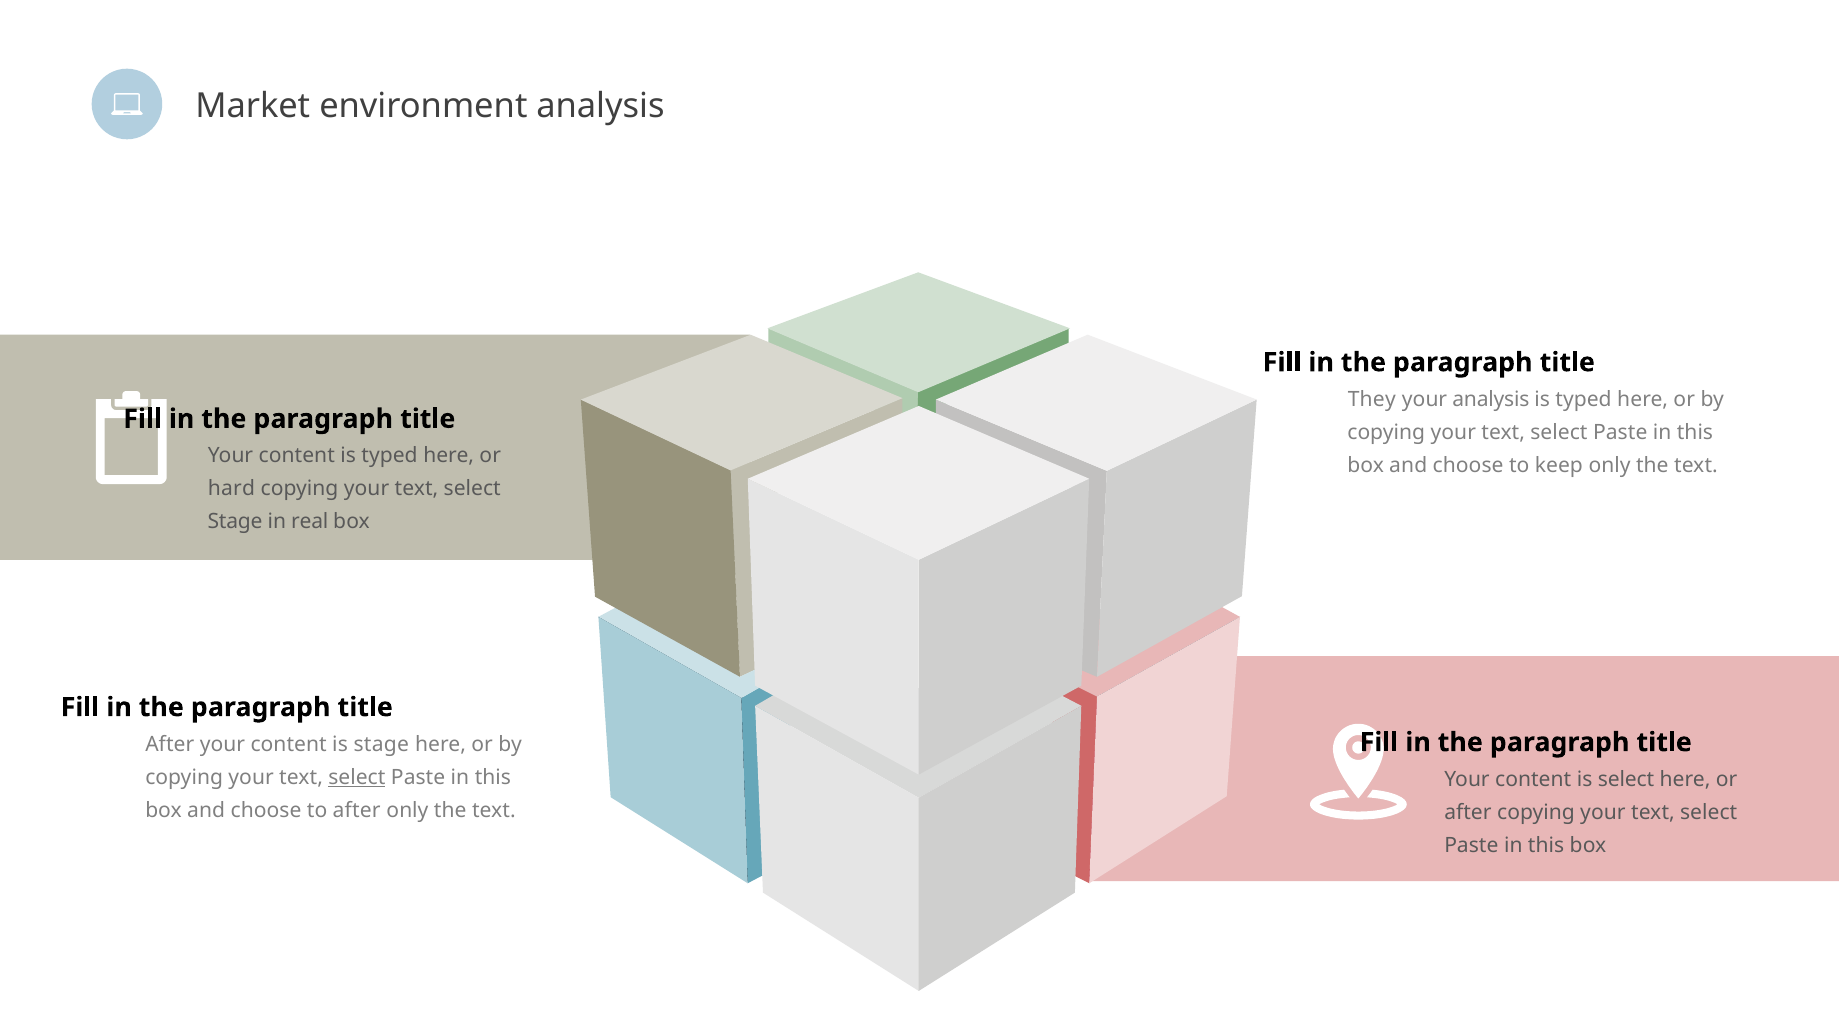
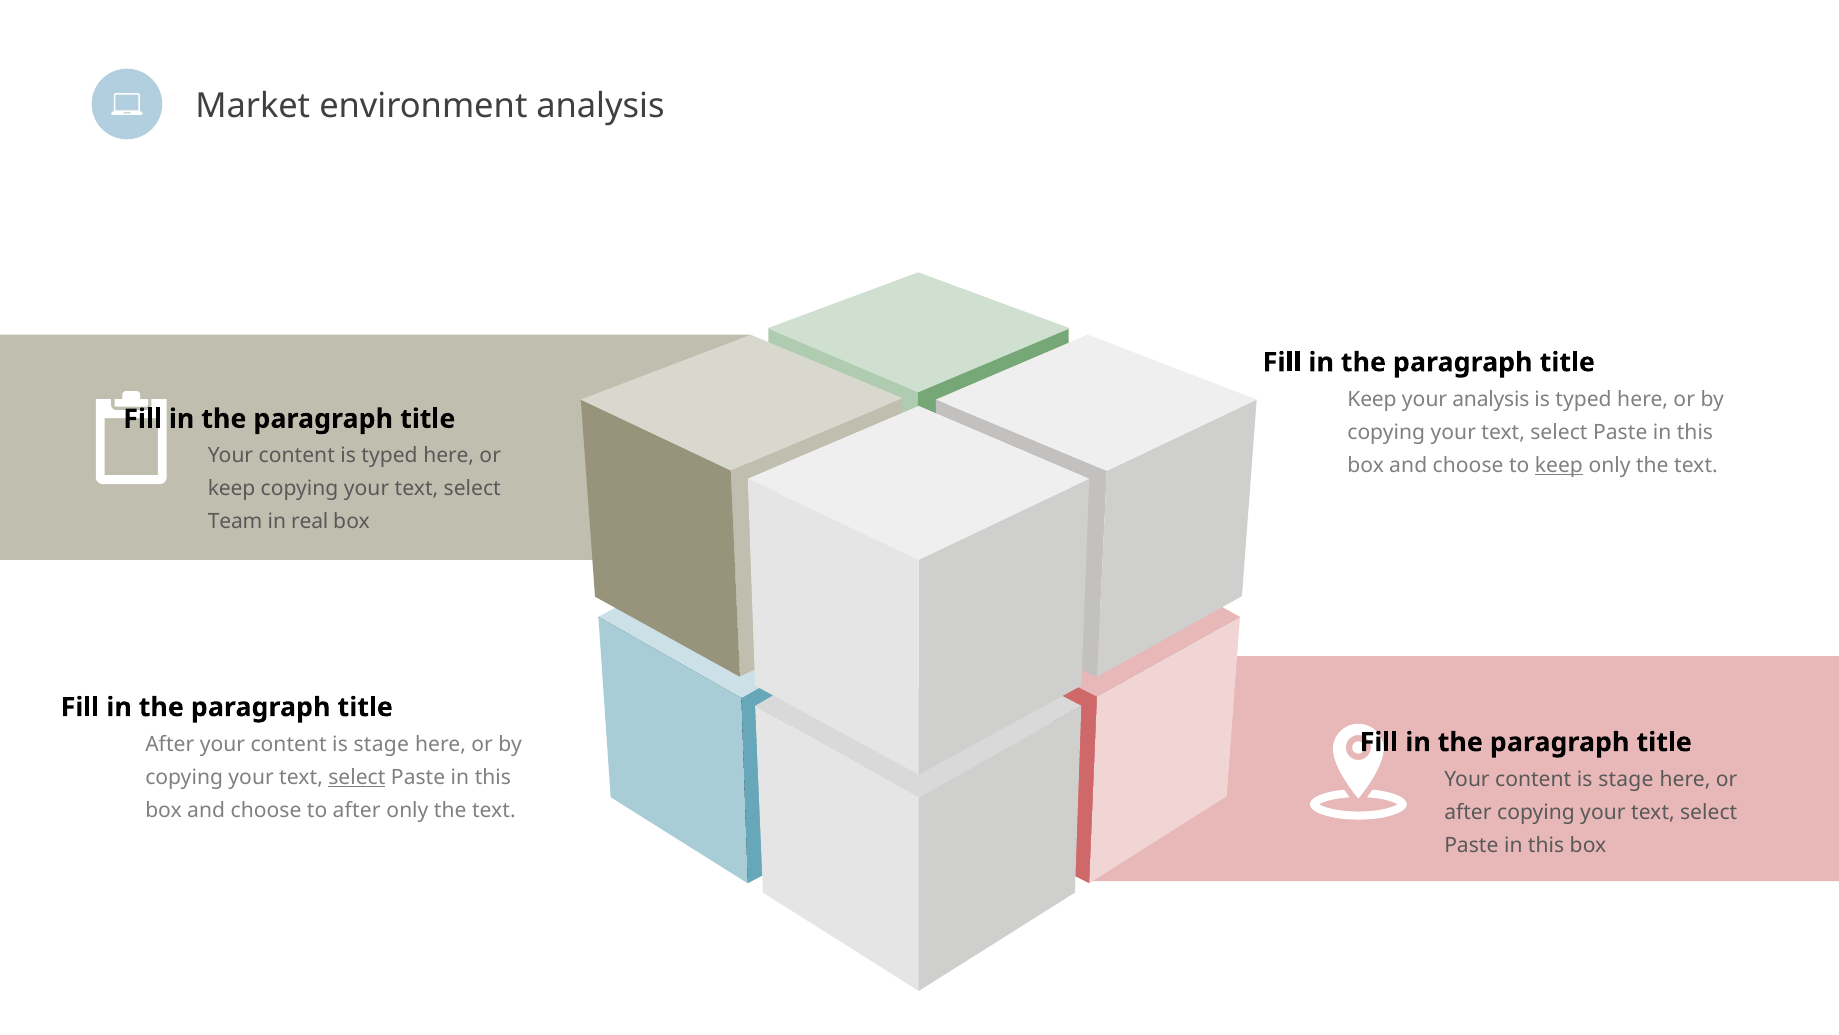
They: They -> Keep (1372, 399)
keep underline: none -> present (1559, 465)
hard: hard -> keep (232, 489)
Stage: Stage -> Team (235, 521)
select: select -> stage (1626, 779)
